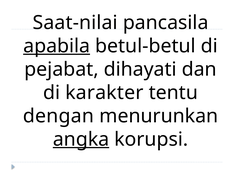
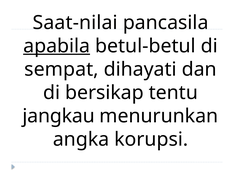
pejabat: pejabat -> sempat (61, 69)
karakter: karakter -> bersikap (104, 93)
dengan: dengan -> jangkau (59, 116)
angka underline: present -> none (81, 140)
